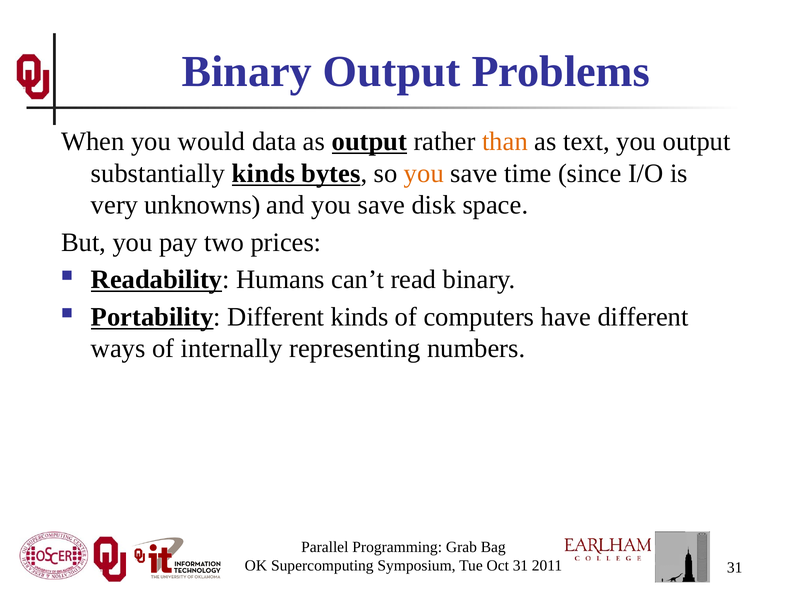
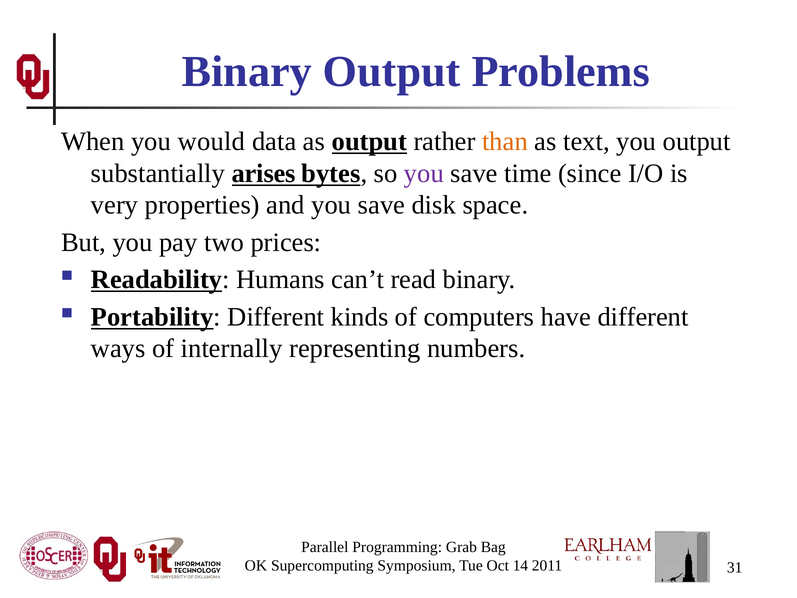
substantially kinds: kinds -> arises (264, 173)
you colour: orange -> purple (424, 173)
unknowns: unknowns -> properties (202, 205)
Oct 31: 31 -> 14 (520, 566)
